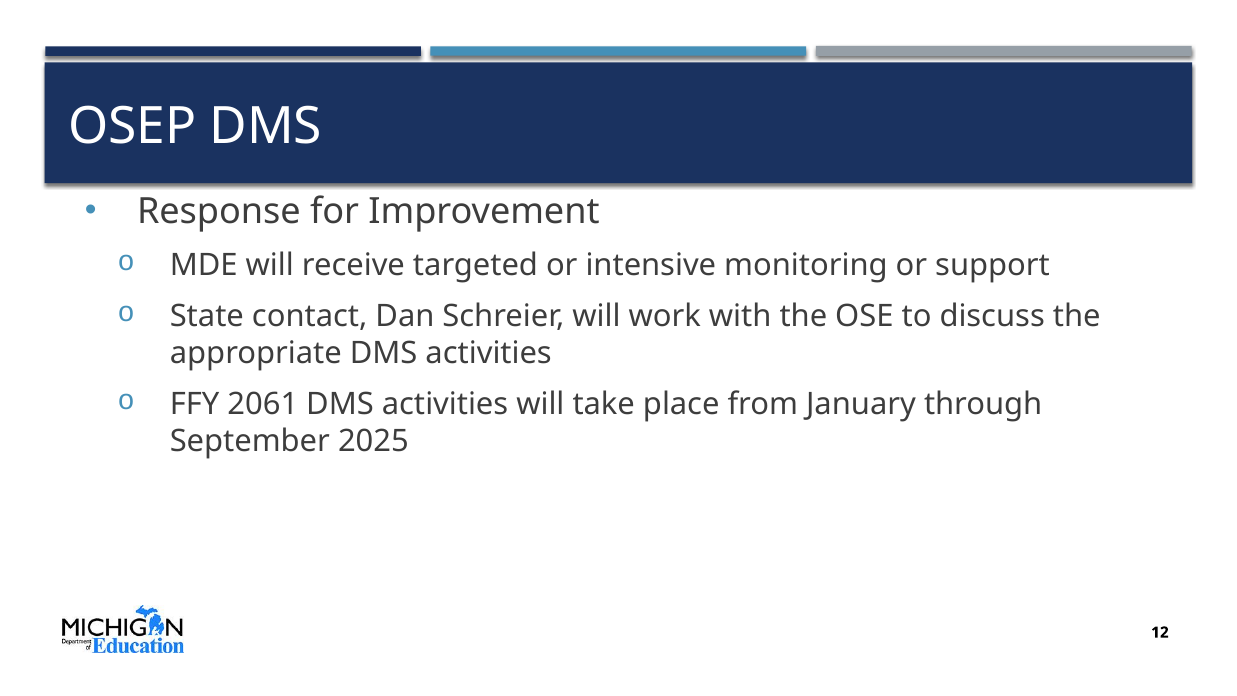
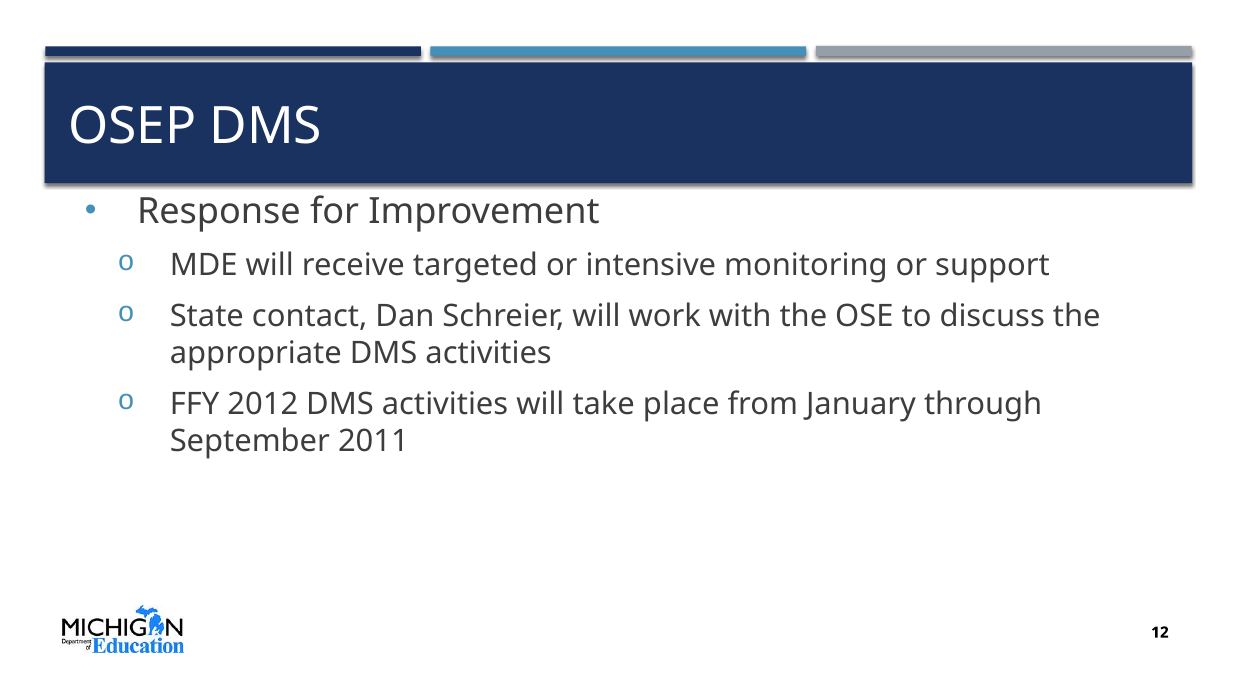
2061: 2061 -> 2012 (263, 404)
2025: 2025 -> 2011 (373, 441)
